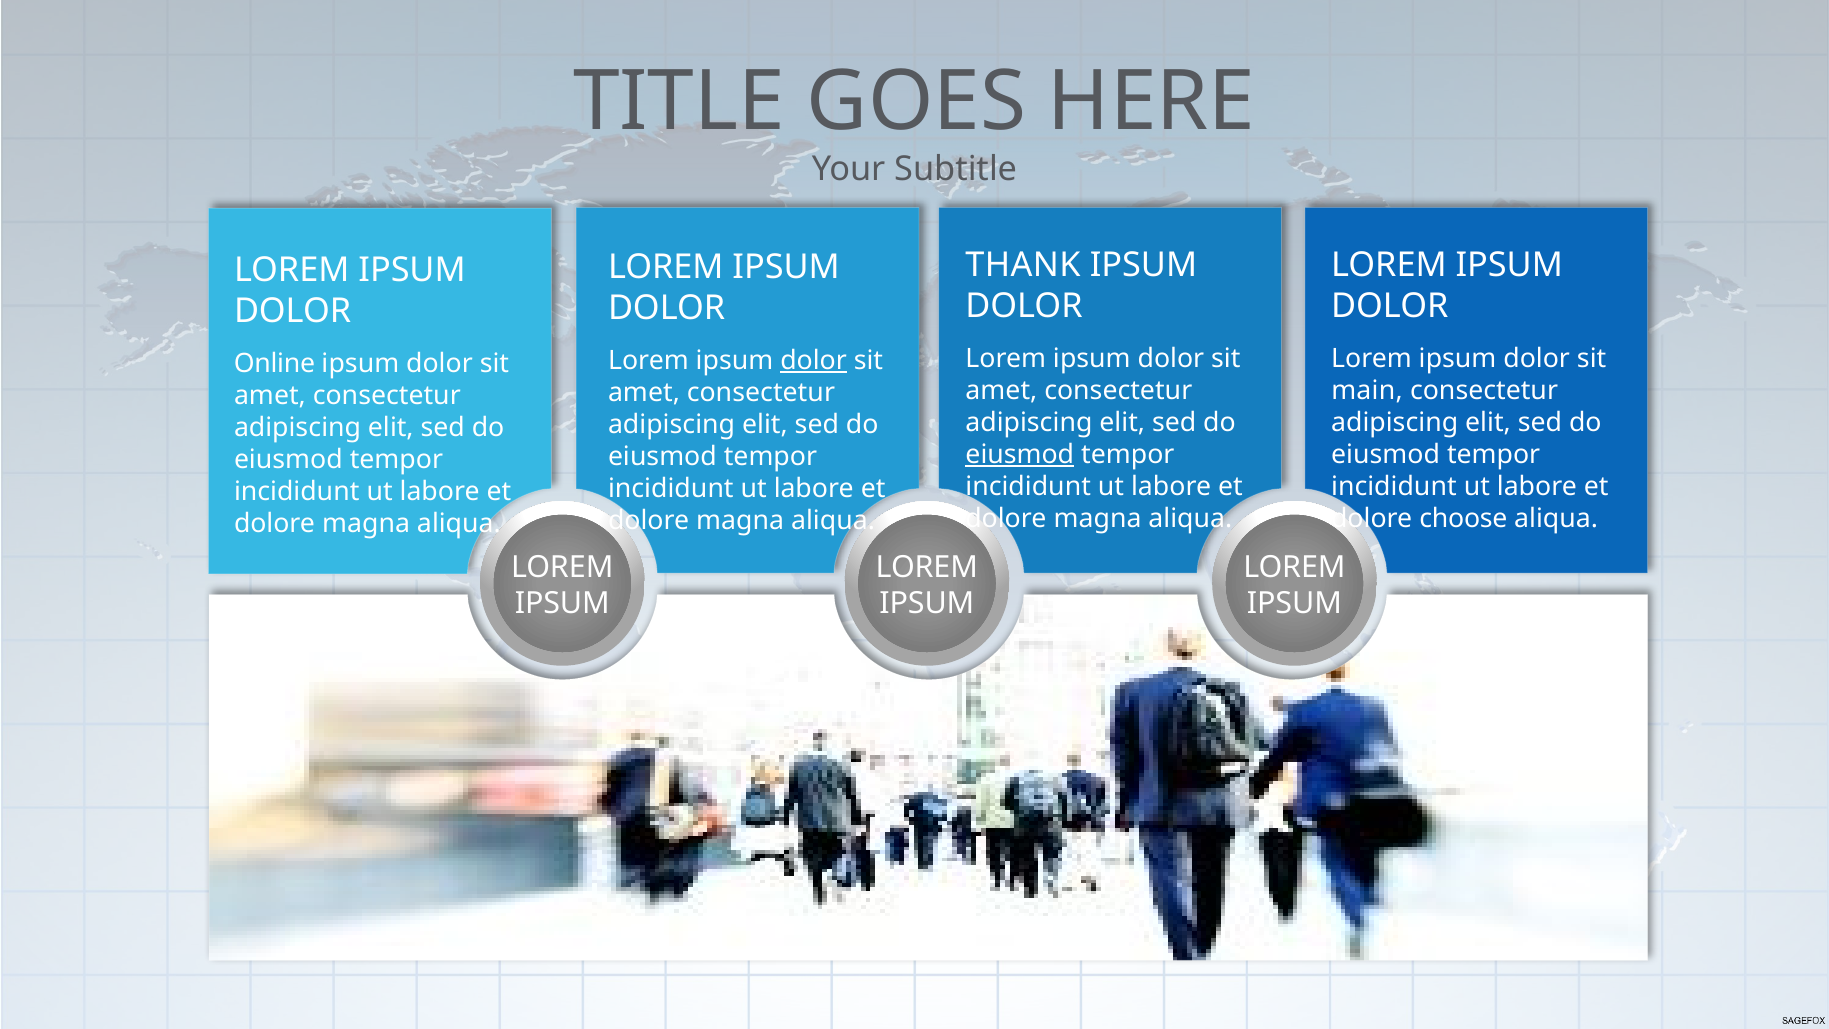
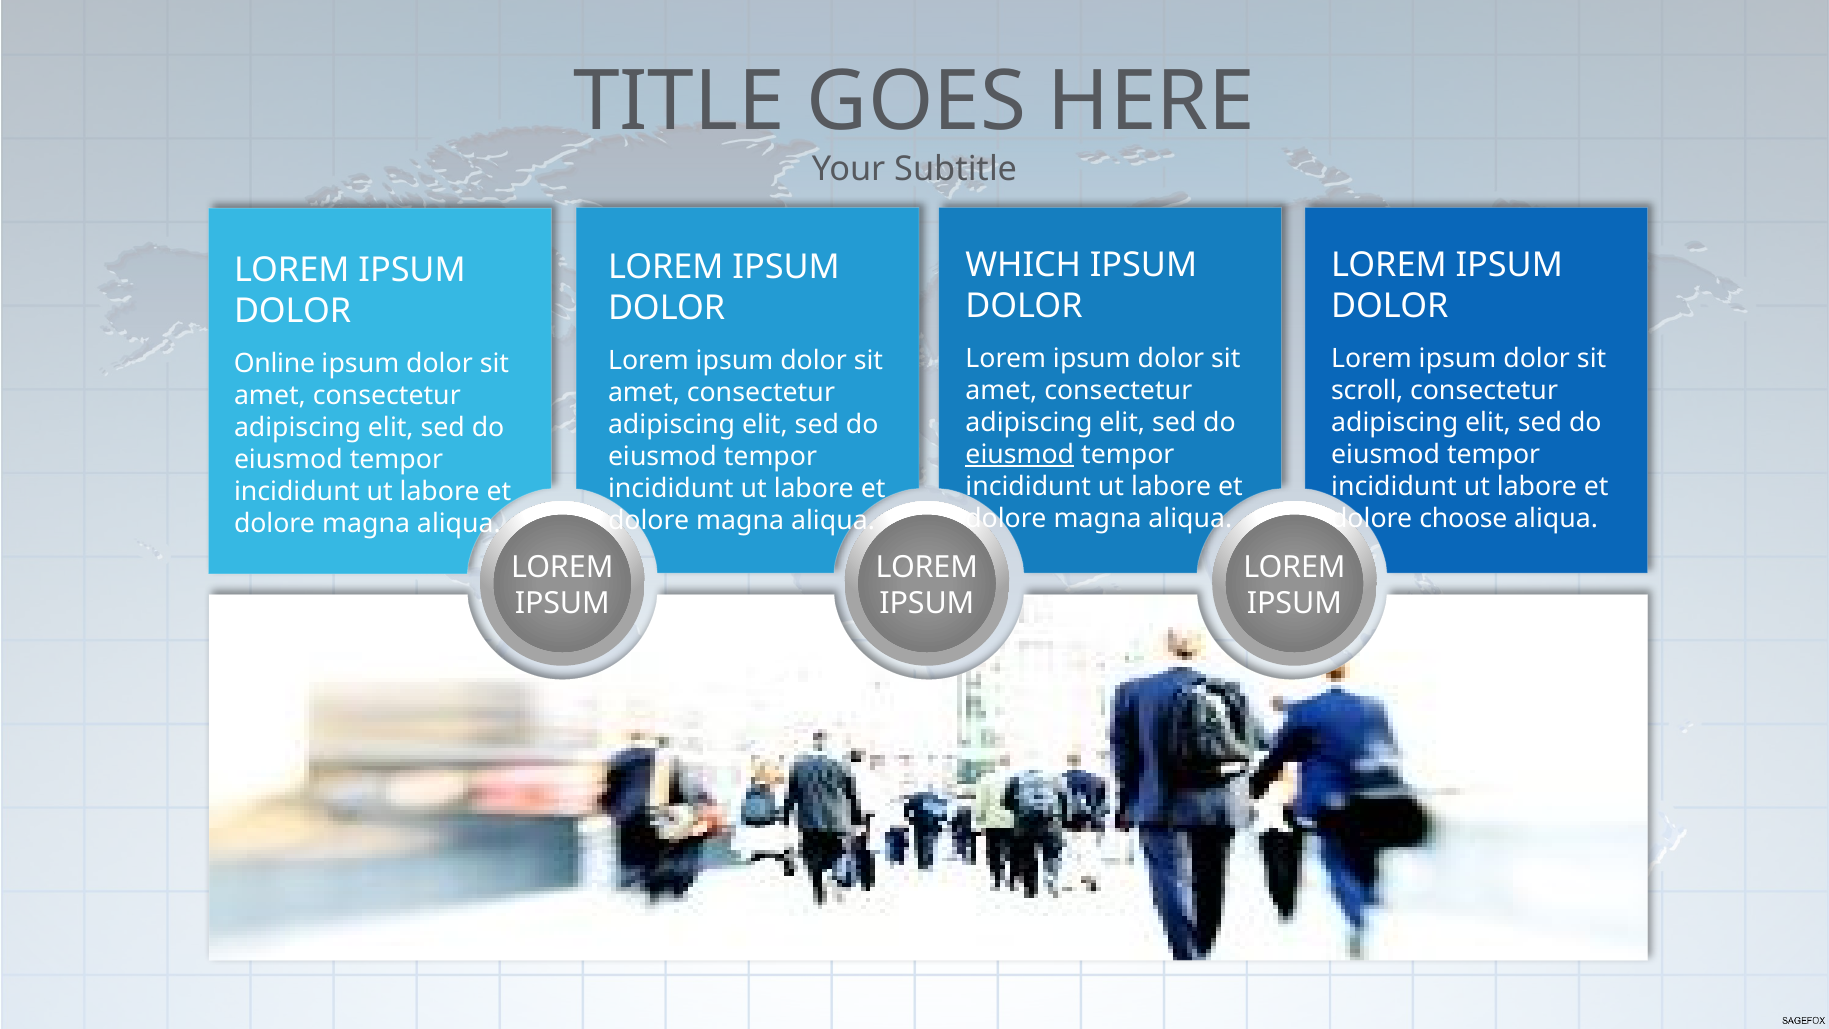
THANK: THANK -> WHICH (1023, 265)
dolor underline: present -> none (814, 361)
main: main -> scroll (1367, 390)
